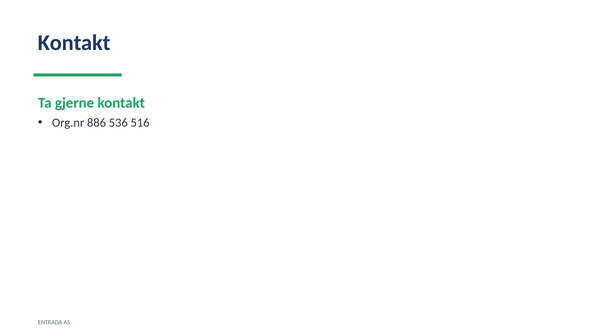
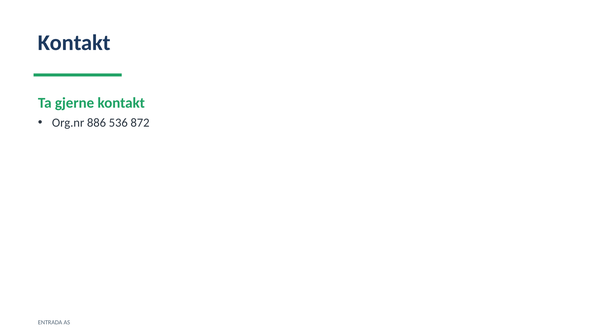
516: 516 -> 872 (140, 123)
